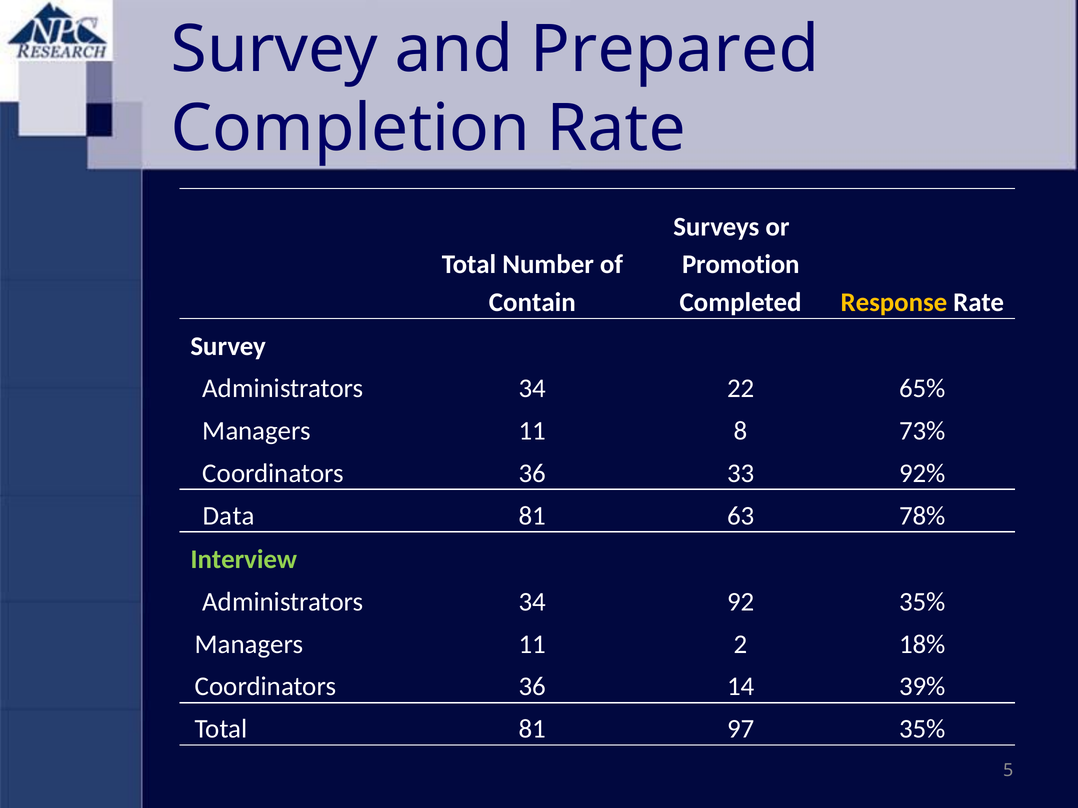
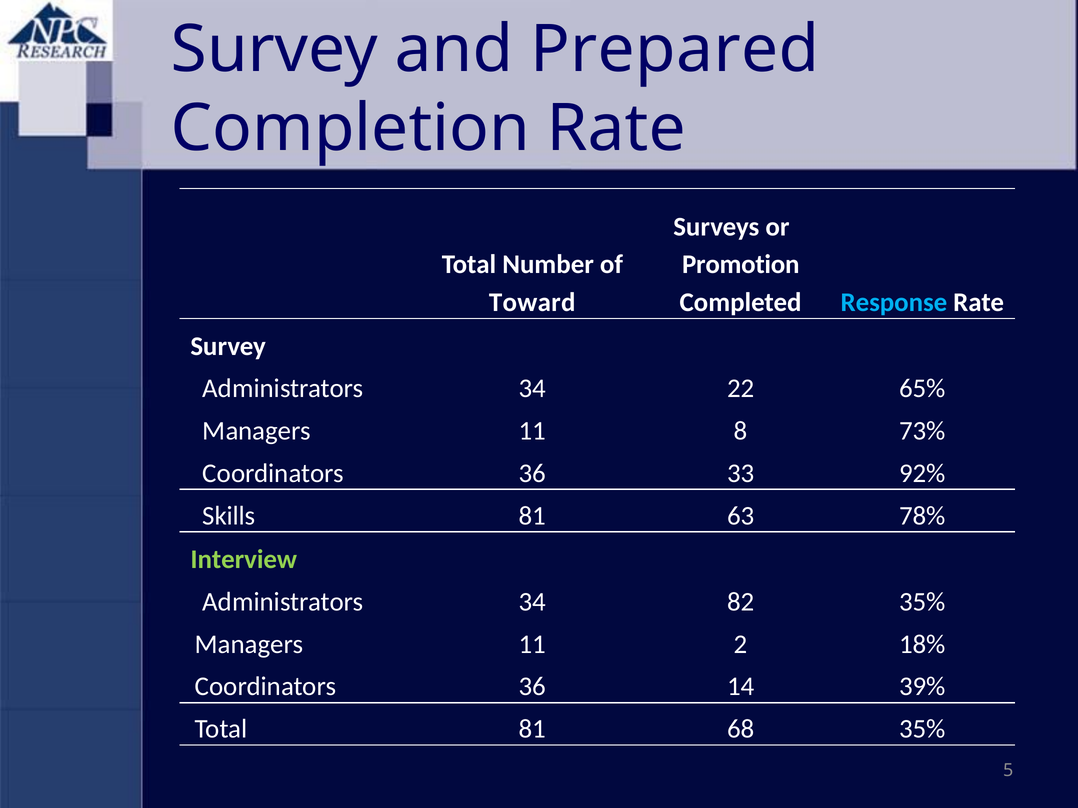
Contain: Contain -> Toward (532, 303)
Response colour: yellow -> light blue (894, 303)
Data: Data -> Skills (229, 516)
92: 92 -> 82 (741, 602)
97: 97 -> 68 (741, 729)
